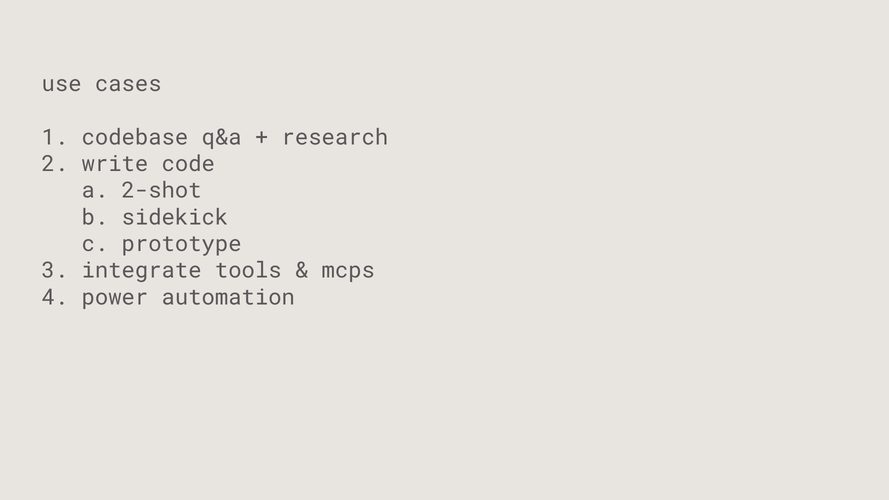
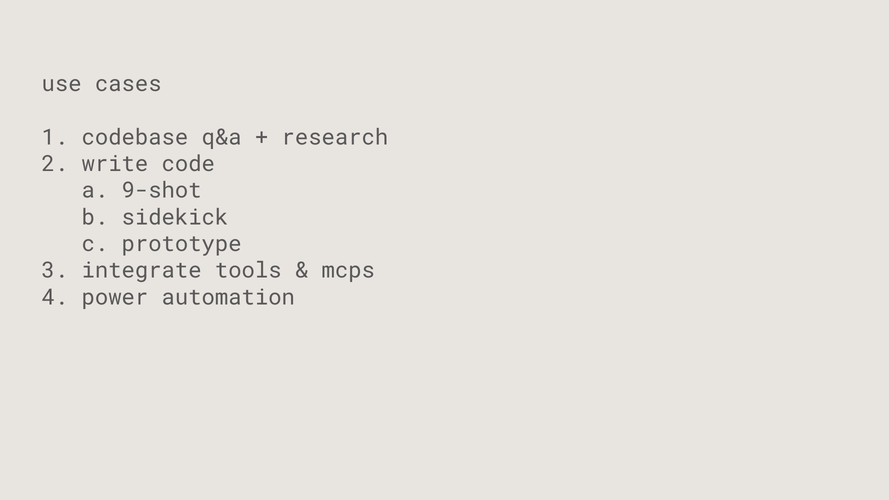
2-shot: 2-shot -> 9-shot (162, 191)
